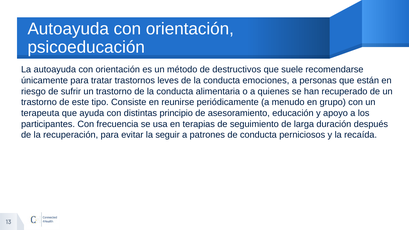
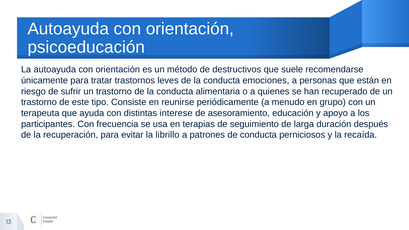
principio: principio -> interese (176, 113)
seguir: seguir -> librillo (167, 135)
